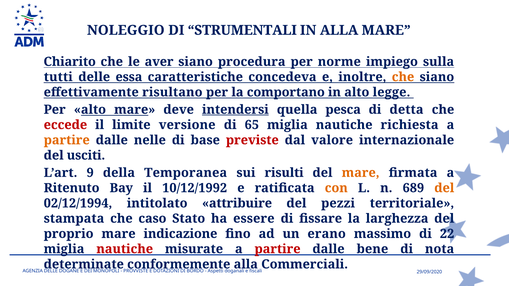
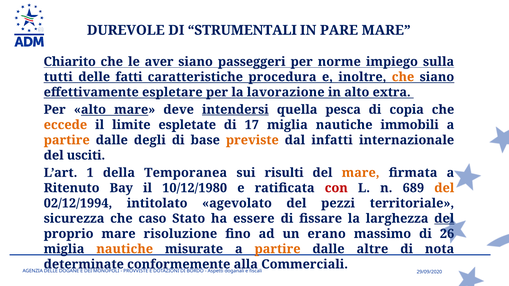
NOLEGGIO: NOLEGGIO -> DUREVOLE (126, 30)
IN ALLA: ALLA -> PARE (339, 30)
procedura: procedura -> passeggeri (252, 62)
essa: essa -> fatti (129, 77)
concedeva: concedeva -> procedura (282, 77)
risultano: risultano -> espletare (172, 92)
comportano: comportano -> lavorazione (286, 92)
legge: legge -> extra (392, 92)
detta: detta -> copia (407, 110)
eccede colour: red -> orange (65, 125)
versione: versione -> espletate (187, 125)
65: 65 -> 17 (252, 125)
richiesta: richiesta -> immobili (410, 125)
nelle: nelle -> degli (150, 140)
previste colour: red -> orange (252, 140)
valore: valore -> infatti (332, 140)
9: 9 -> 1 (90, 173)
10/12/1992: 10/12/1992 -> 10/12/1980 (195, 188)
con colour: orange -> red (336, 188)
attribuire: attribuire -> agevolato (237, 203)
stampata: stampata -> sicurezza (74, 219)
del underline: none -> present (444, 219)
indicazione: indicazione -> risoluzione (180, 234)
22: 22 -> 26 (447, 234)
nautiche colour: red -> orange (125, 249)
partire colour: red -> orange (278, 249)
bene: bene -> altre (372, 249)
